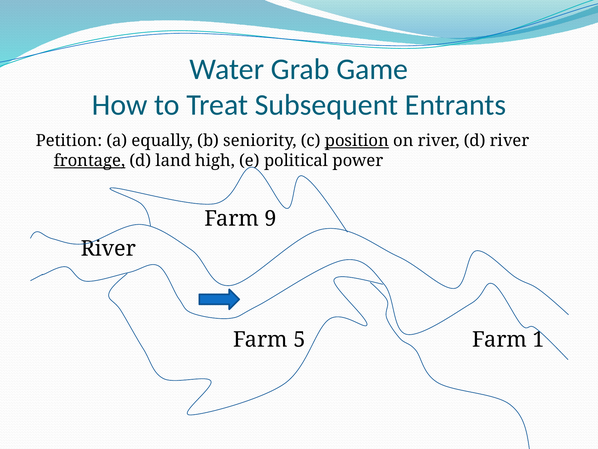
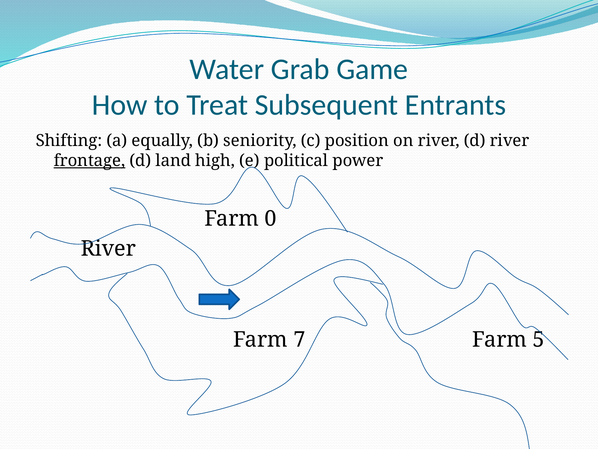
Petition: Petition -> Shifting (69, 141)
position underline: present -> none (357, 141)
9: 9 -> 0 (271, 218)
5: 5 -> 7 (299, 339)
1: 1 -> 5 (539, 339)
